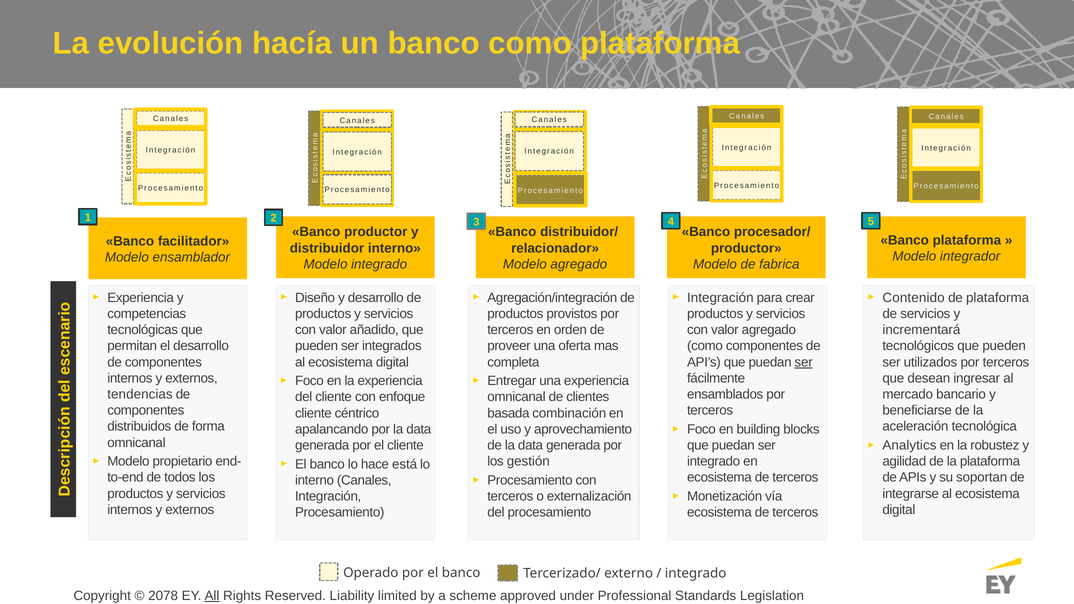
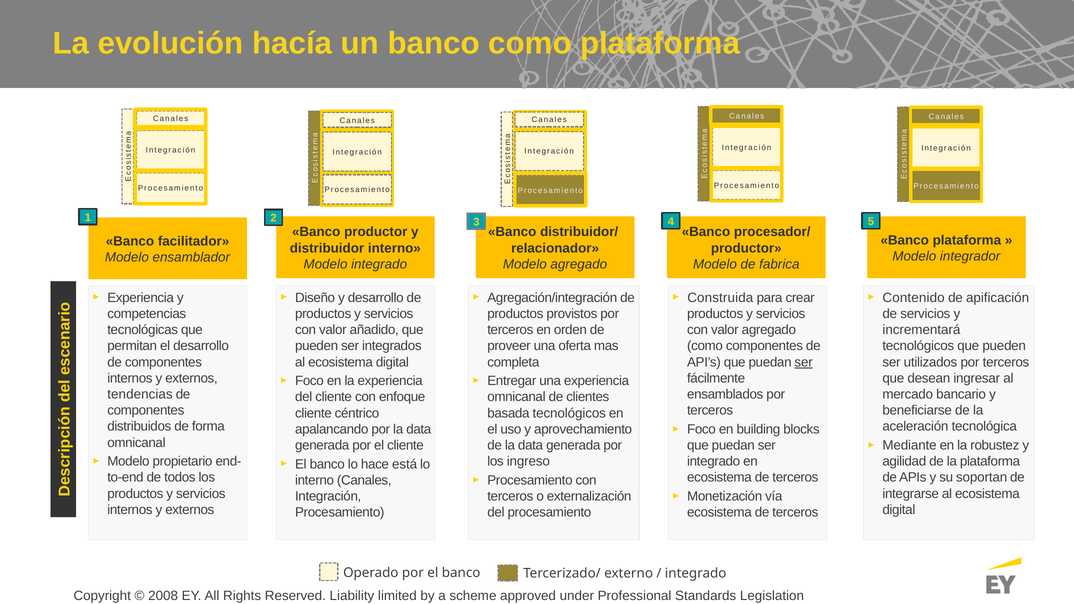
Integración: Integración -> Construida (720, 298)
de plataforma: plataforma -> apificación (998, 298)
basada combinación: combinación -> tecnológicos (569, 413)
Analytics: Analytics -> Mediante (910, 445)
gestión: gestión -> ingreso (528, 462)
2078: 2078 -> 2008 (163, 596)
All underline: present -> none (212, 596)
